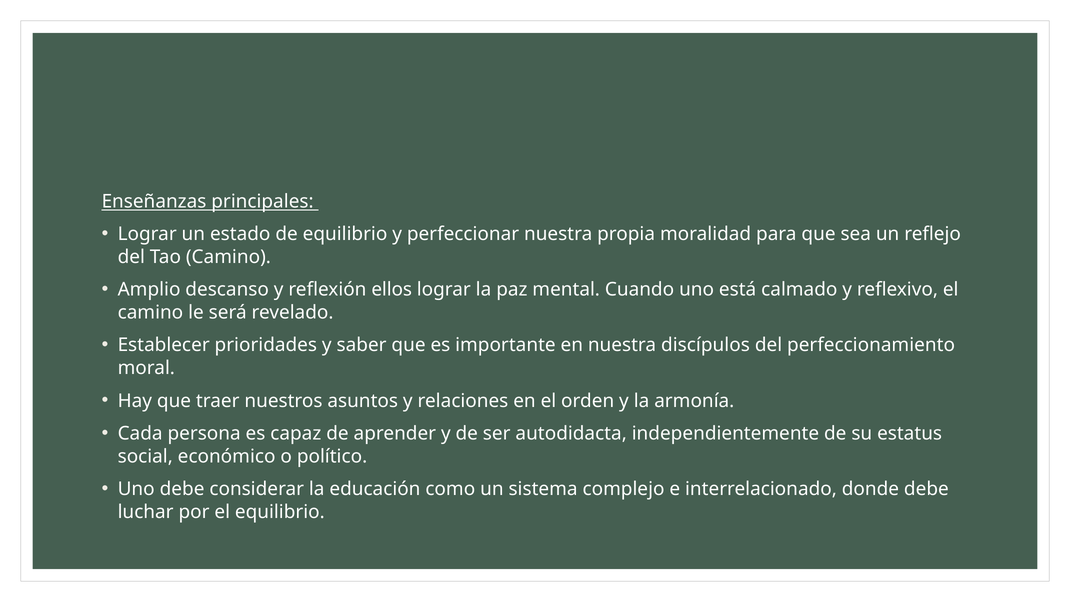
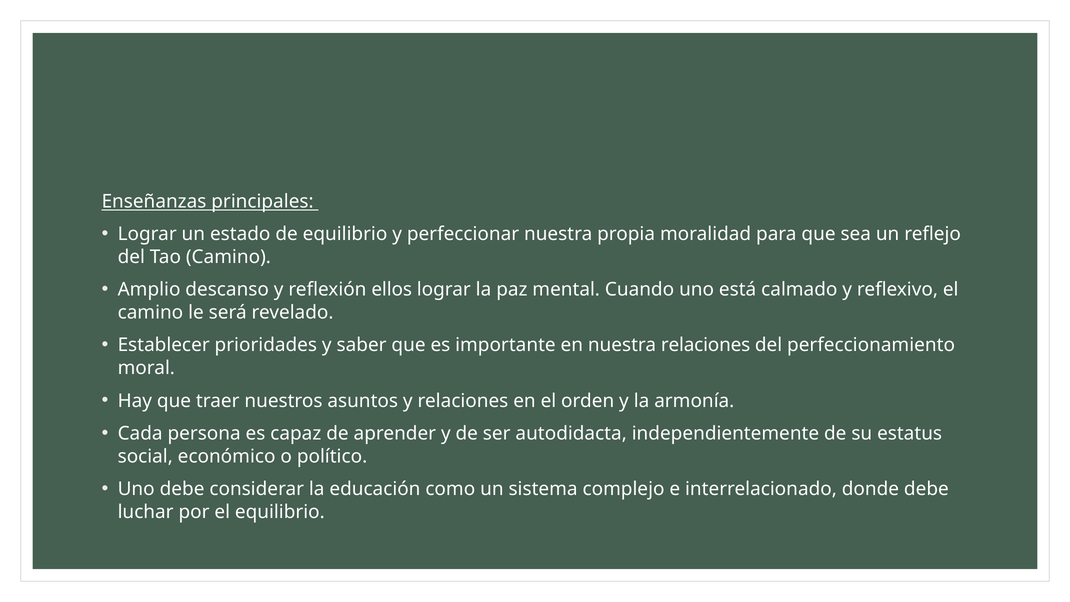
nuestra discípulos: discípulos -> relaciones (706, 345)
